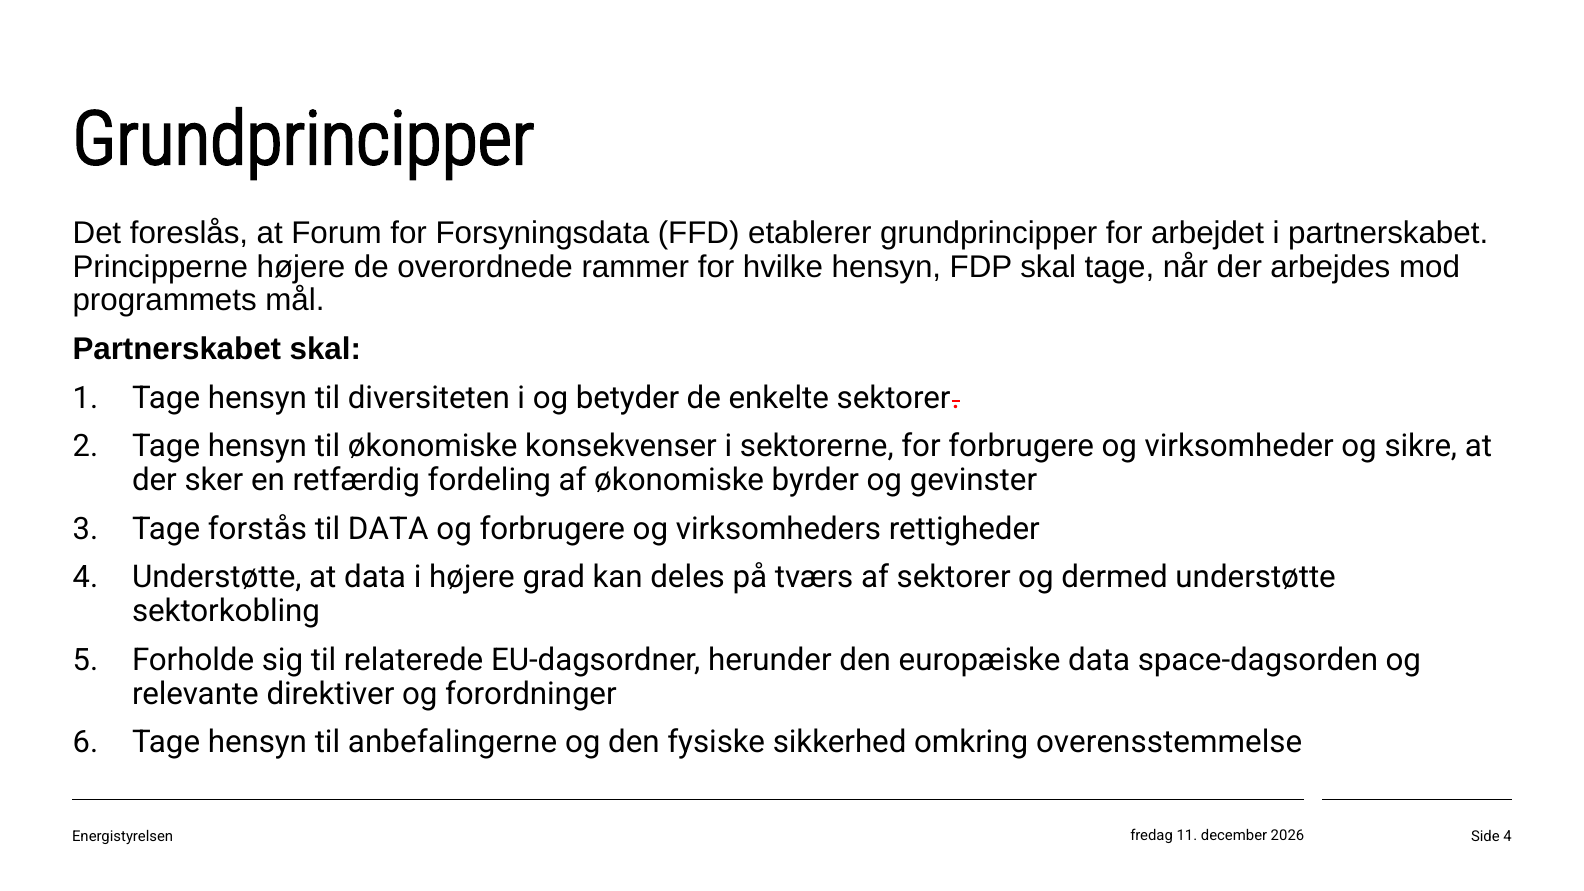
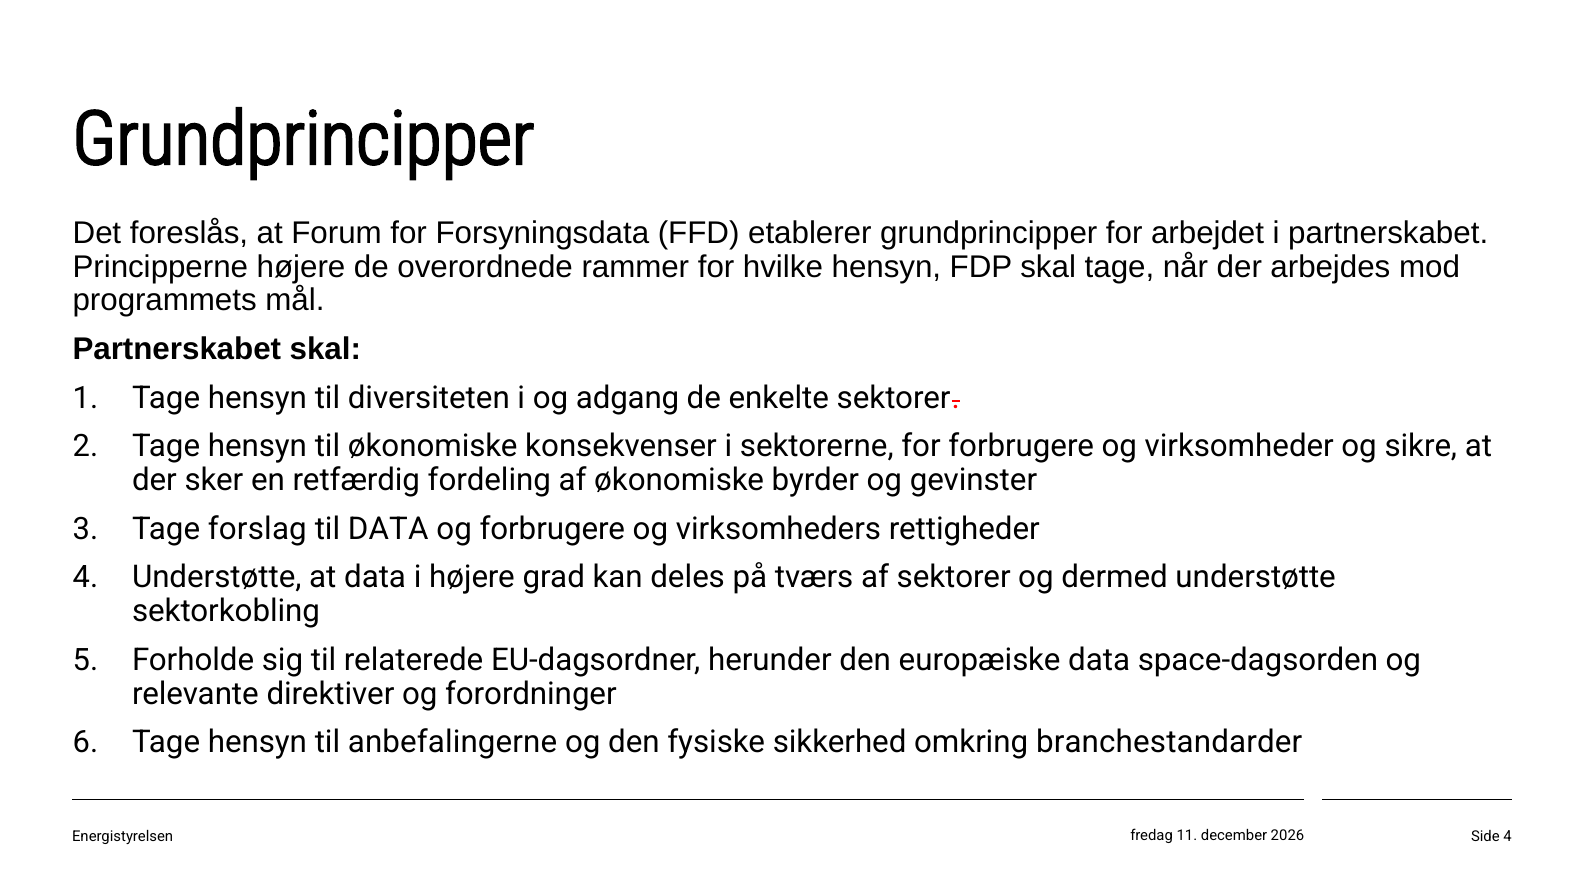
betyder: betyder -> adgang (628, 398)
forstås: forstås -> forslag (257, 529)
overensstemmelse: overensstemmelse -> branchestandarder (1169, 743)
